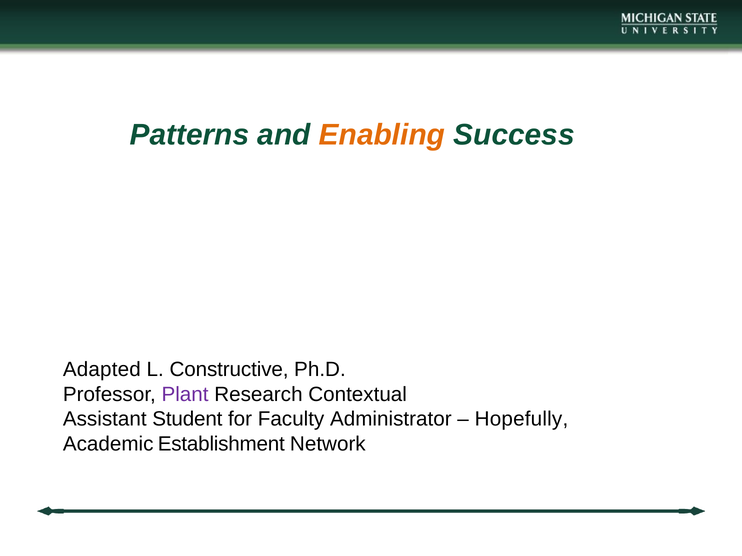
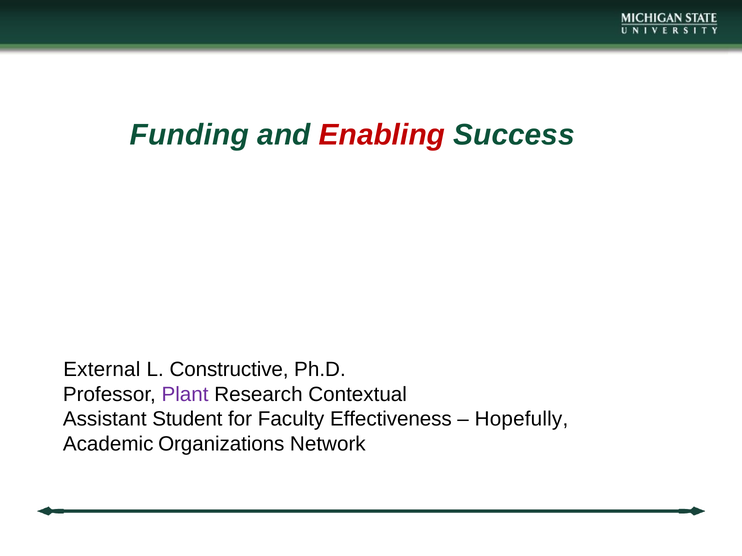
Patterns: Patterns -> Funding (189, 135)
Enabling colour: orange -> red (382, 135)
Adapted: Adapted -> External (102, 370)
Administrator: Administrator -> Effectiveness (391, 419)
Establishment: Establishment -> Organizations (221, 444)
